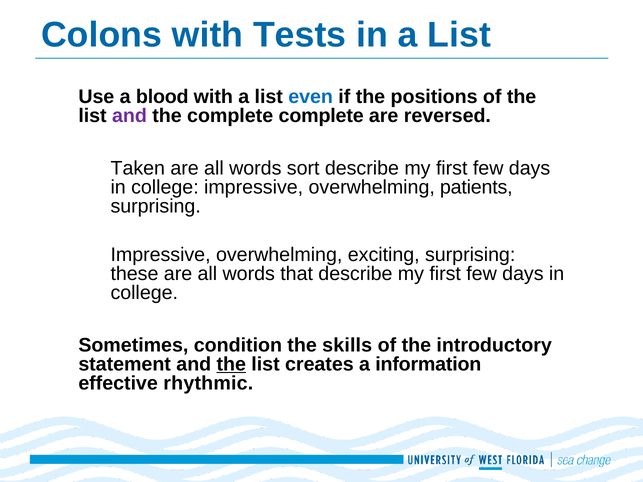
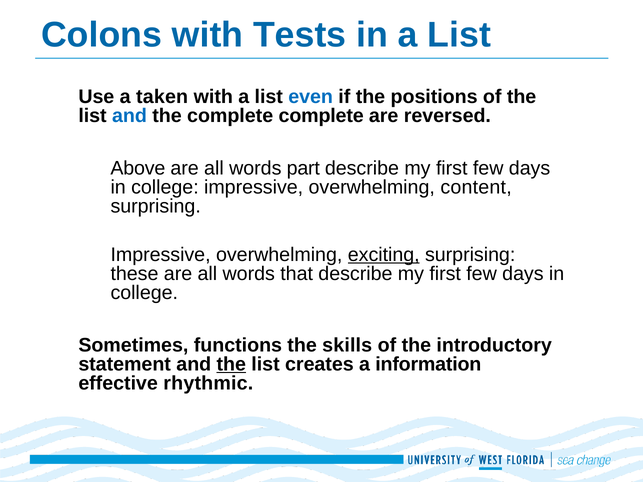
blood: blood -> taken (162, 97)
and colour: purple -> blue (130, 116)
Taken: Taken -> Above (138, 168)
sort: sort -> part (303, 168)
patients: patients -> content (476, 187)
exciting underline: none -> present (384, 255)
condition: condition -> functions (238, 345)
